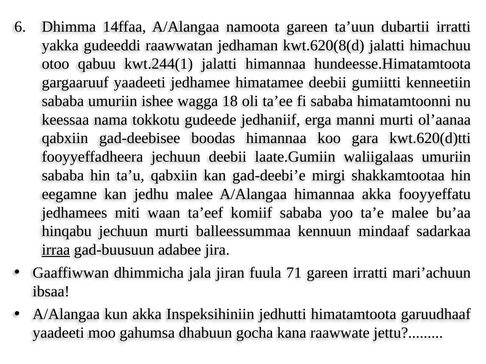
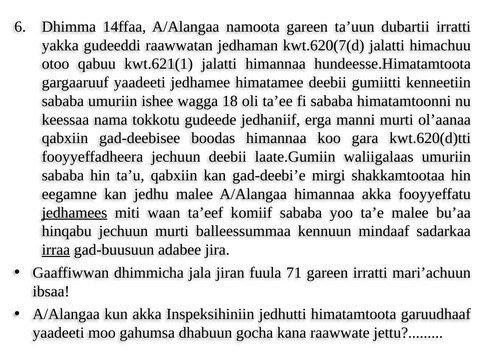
kwt.620(8(d: kwt.620(8(d -> kwt.620(7(d (324, 45)
kwt.244(1: kwt.244(1 -> kwt.621(1 (159, 64)
jedhamees underline: none -> present (74, 213)
